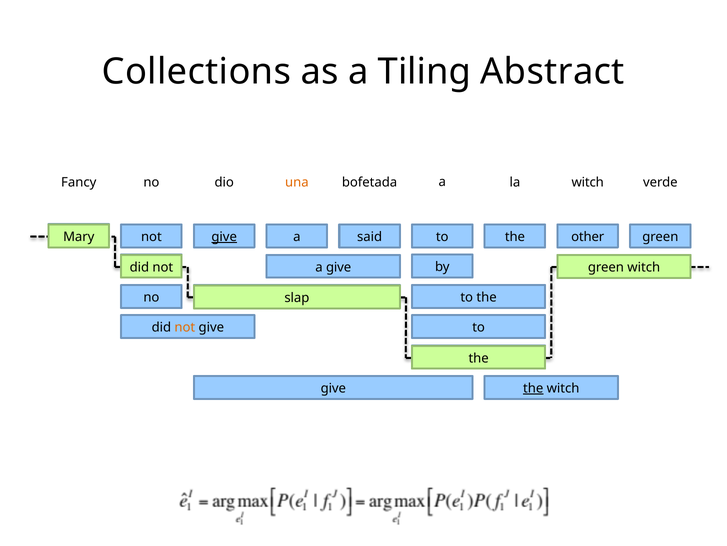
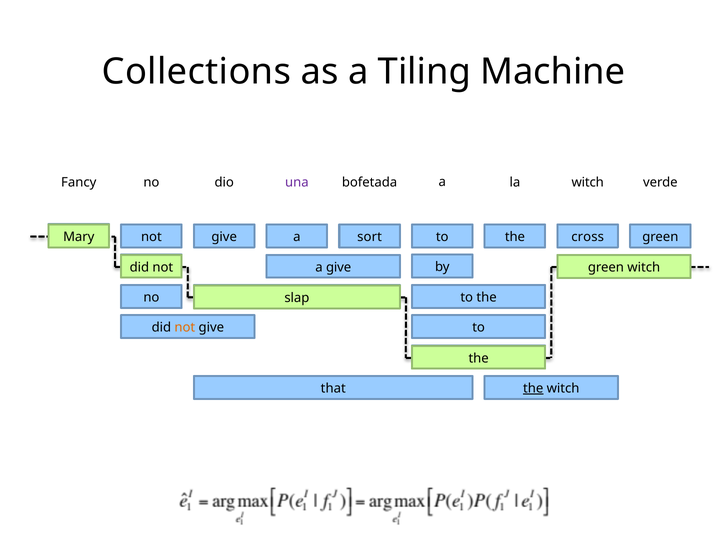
Abstract: Abstract -> Machine (553, 72)
una colour: orange -> purple (297, 182)
give underline: present -> none (224, 237)
said: said -> sort (370, 237)
other: other -> cross (588, 237)
give: give -> that (333, 388)
